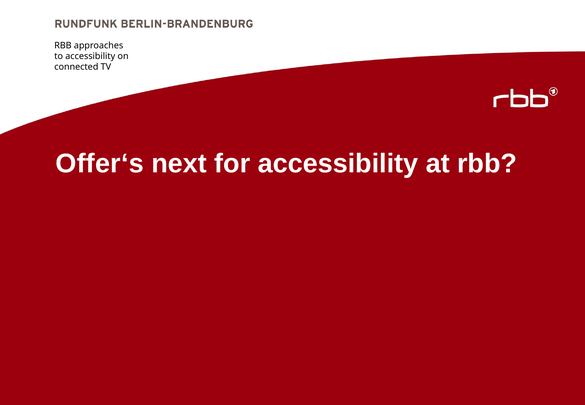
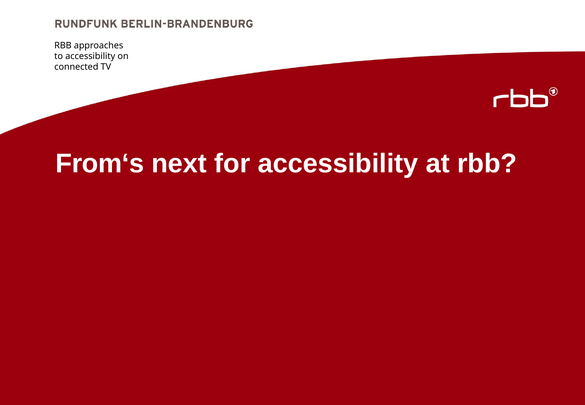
Offer‘s: Offer‘s -> From‘s (100, 164)
